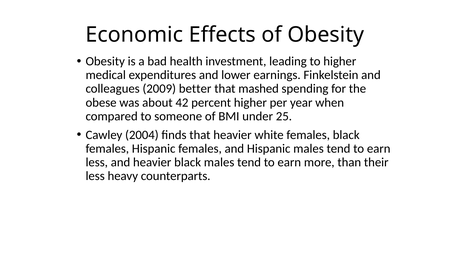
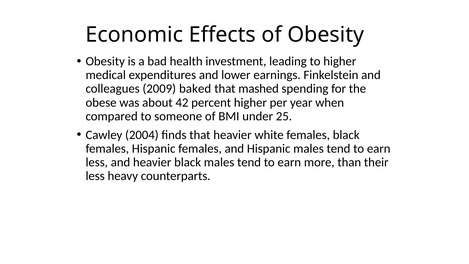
better: better -> baked (195, 89)
